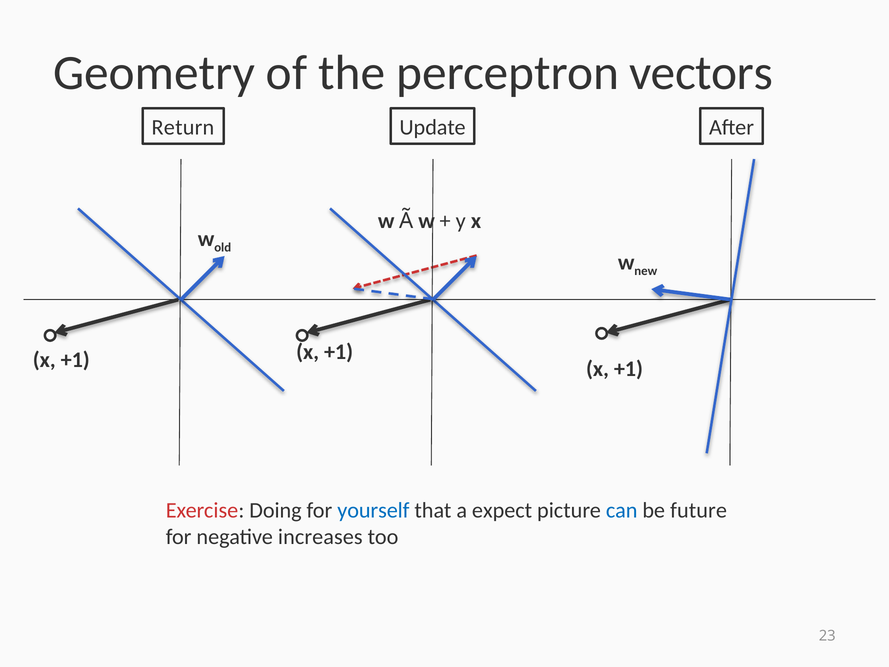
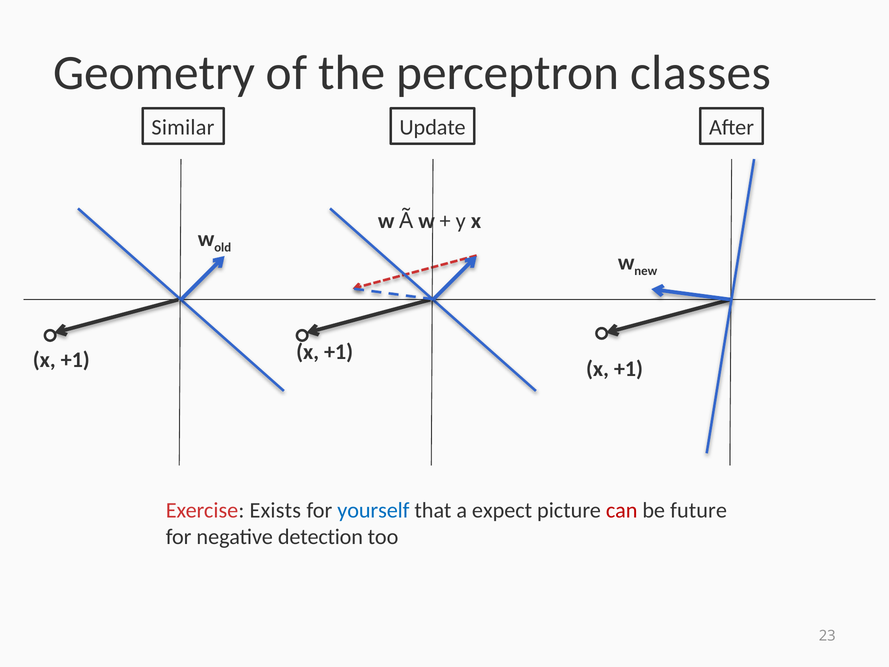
vectors: vectors -> classes (701, 73)
Return: Return -> Similar (183, 127)
Doing: Doing -> Exists (275, 510)
can colour: blue -> red (622, 510)
increases: increases -> detection (320, 537)
